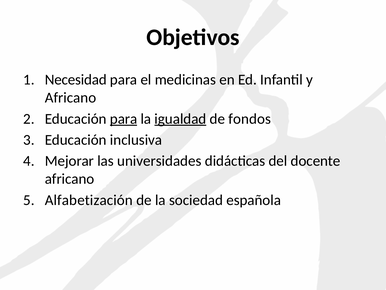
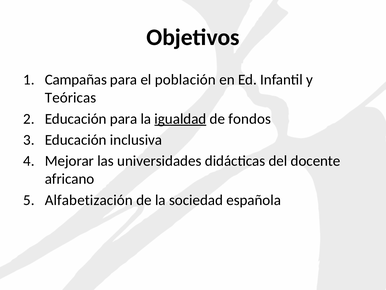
Necesidad: Necesidad -> Campañas (76, 80)
medicinas: medicinas -> población (185, 80)
Africano: Africano -> Teóricas (71, 98)
para underline: present -> none (124, 119)
